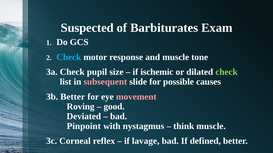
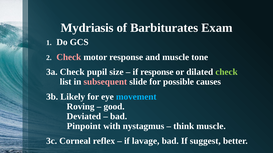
Suspected: Suspected -> Mydriasis (87, 28)
Check colour: light blue -> pink (69, 57)
if ischemic: ischemic -> response (157, 72)
3b Better: Better -> Likely (73, 97)
movement colour: pink -> light blue (136, 97)
defined: defined -> suggest (205, 142)
